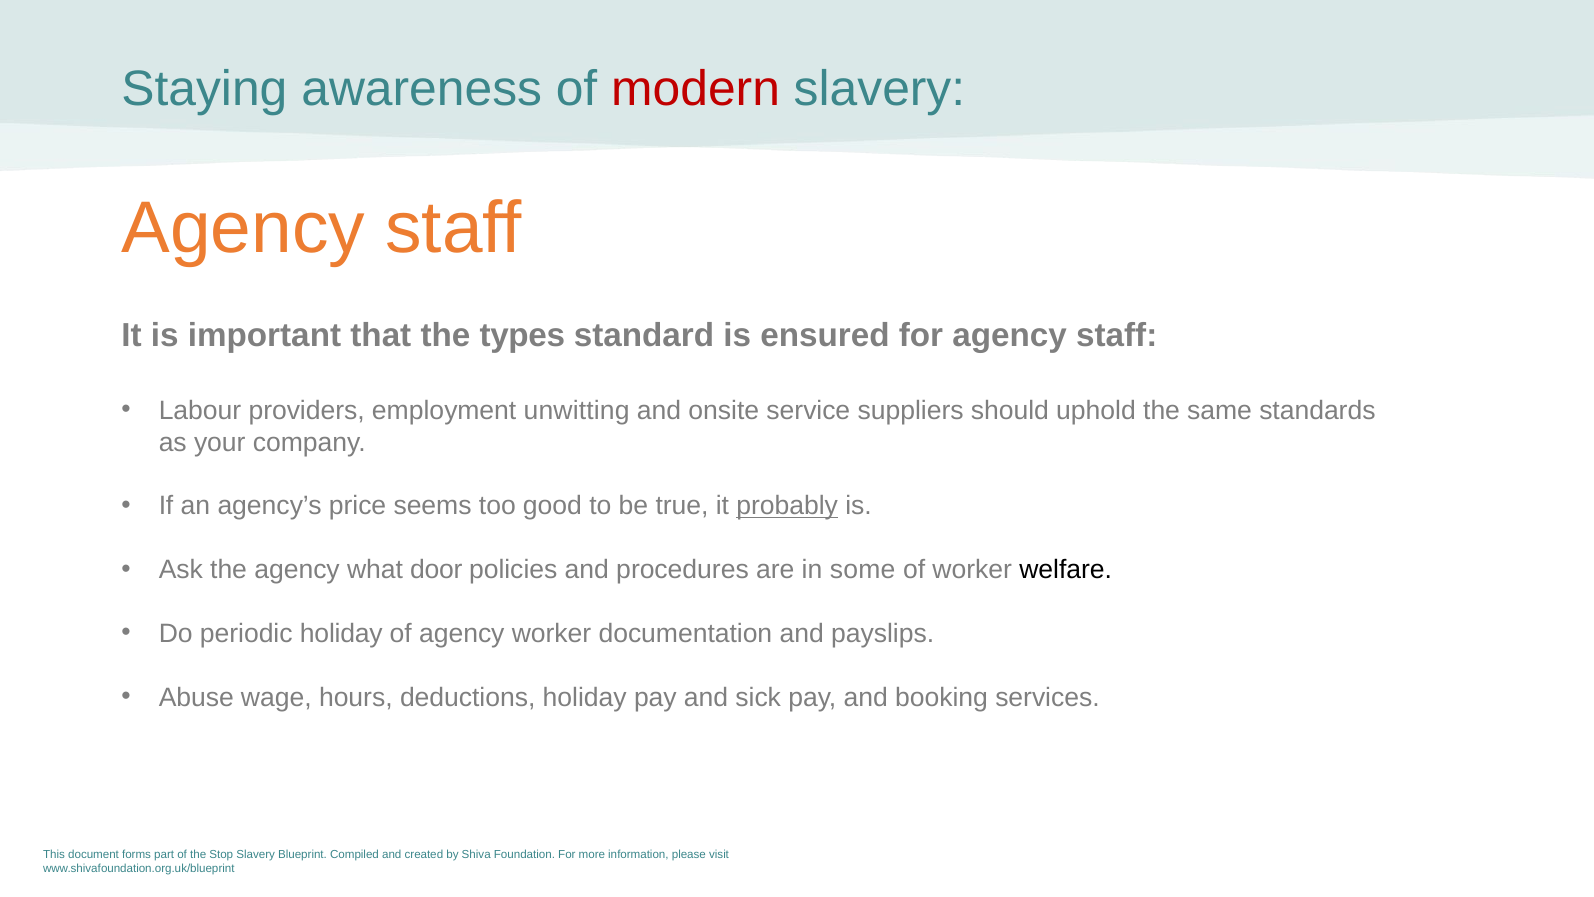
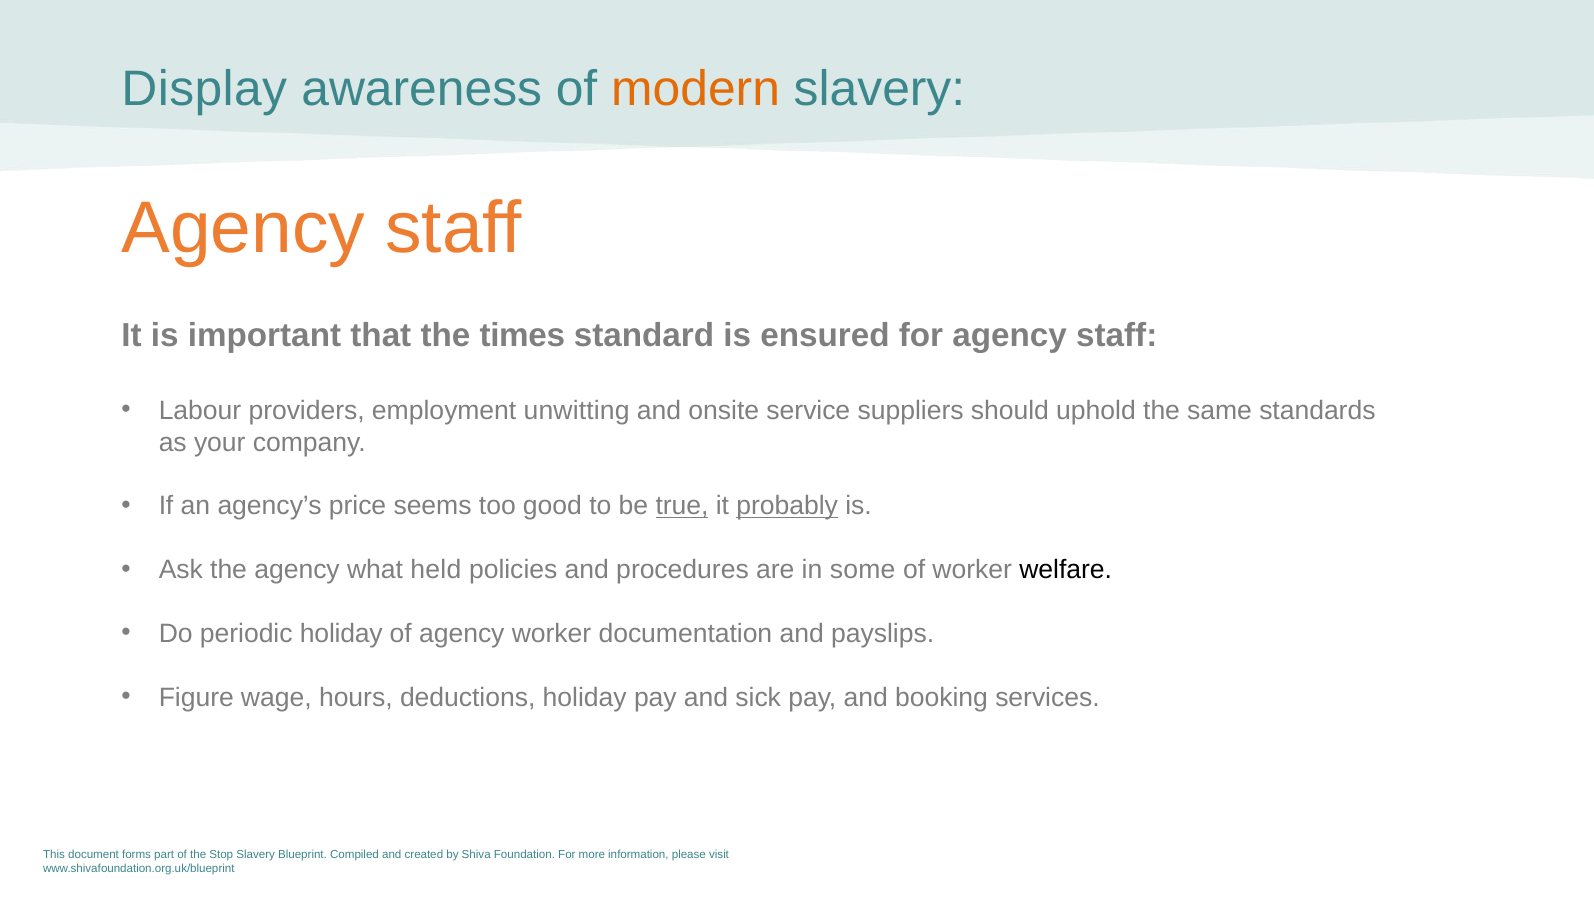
Staying: Staying -> Display (204, 89)
modern colour: red -> orange (696, 89)
types: types -> times (522, 335)
true underline: none -> present (682, 506)
door: door -> held (436, 570)
Abuse: Abuse -> Figure (196, 697)
